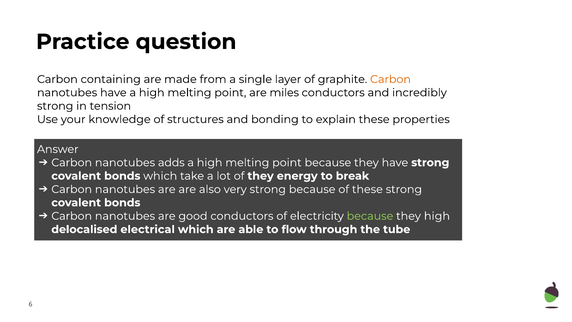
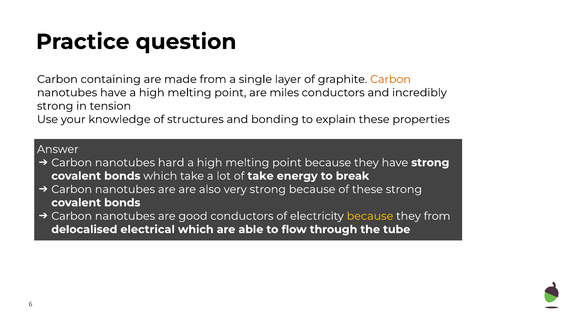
adds: adds -> hard (171, 162)
of they: they -> take (261, 176)
because colour: light green -> yellow (370, 216)
they high: high -> from (437, 216)
